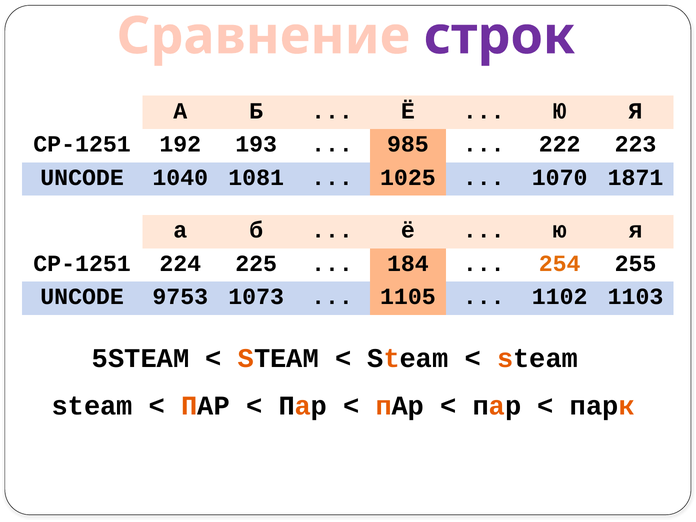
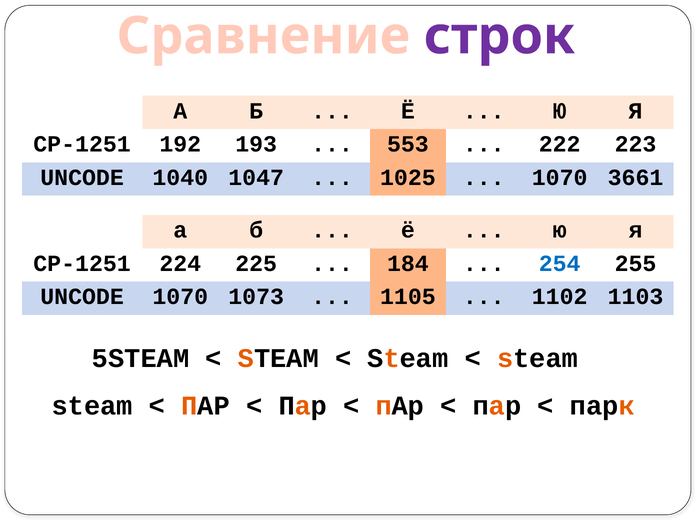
985: 985 -> 553 (408, 144)
1081: 1081 -> 1047 (256, 178)
1871: 1871 -> 3661 (636, 178)
254 colour: orange -> blue (560, 263)
UNCODE 9753: 9753 -> 1070 (180, 297)
